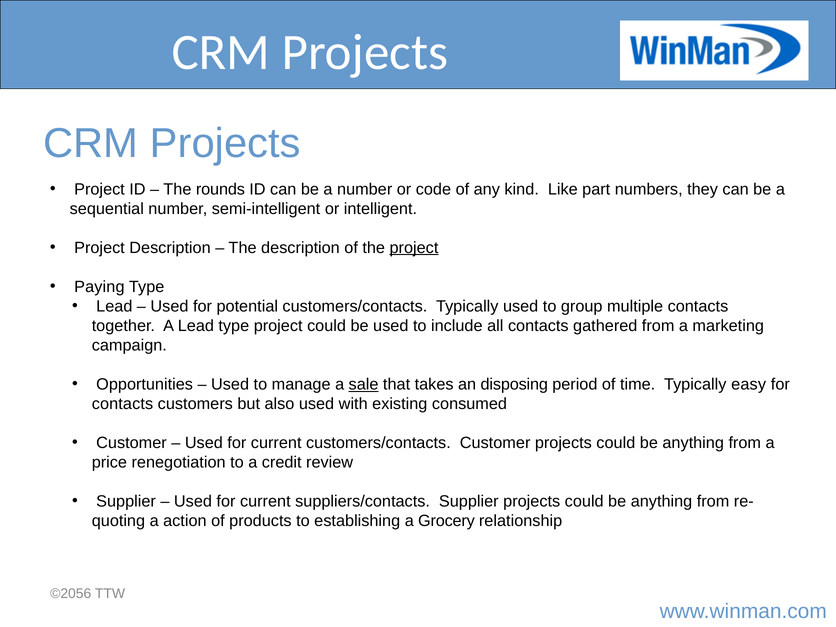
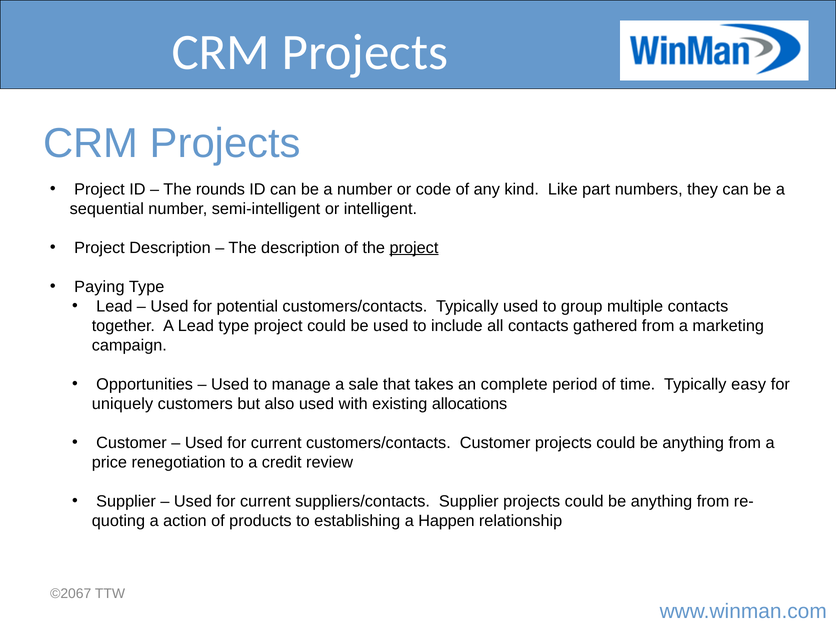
sale underline: present -> none (364, 384)
disposing: disposing -> complete (514, 384)
contacts: contacts -> uniquely (122, 404)
consumed: consumed -> allocations (470, 404)
Grocery: Grocery -> Happen (446, 521)
©2056: ©2056 -> ©2067 (71, 594)
